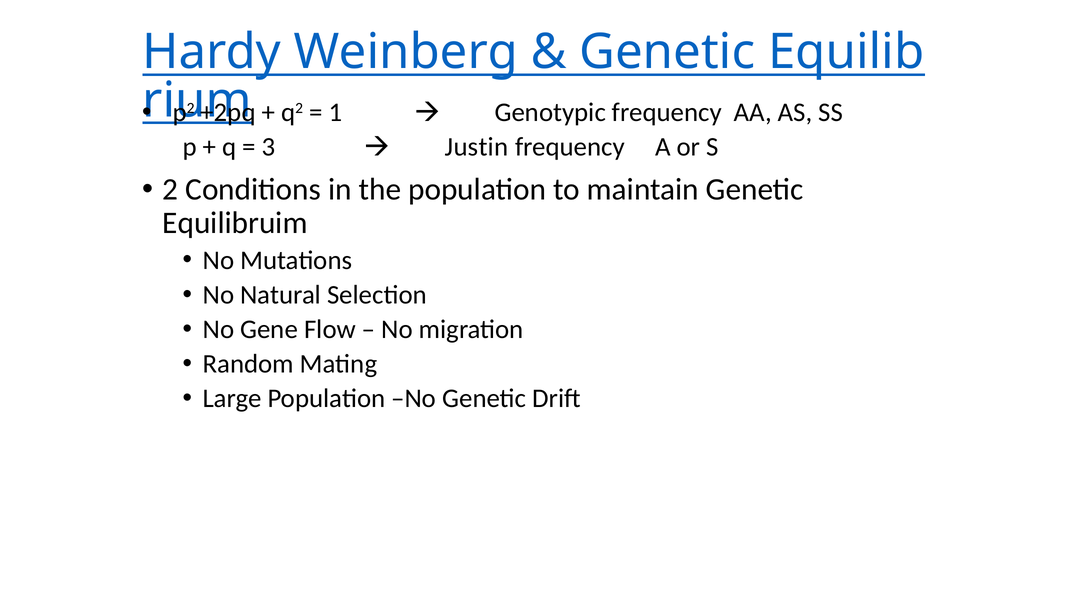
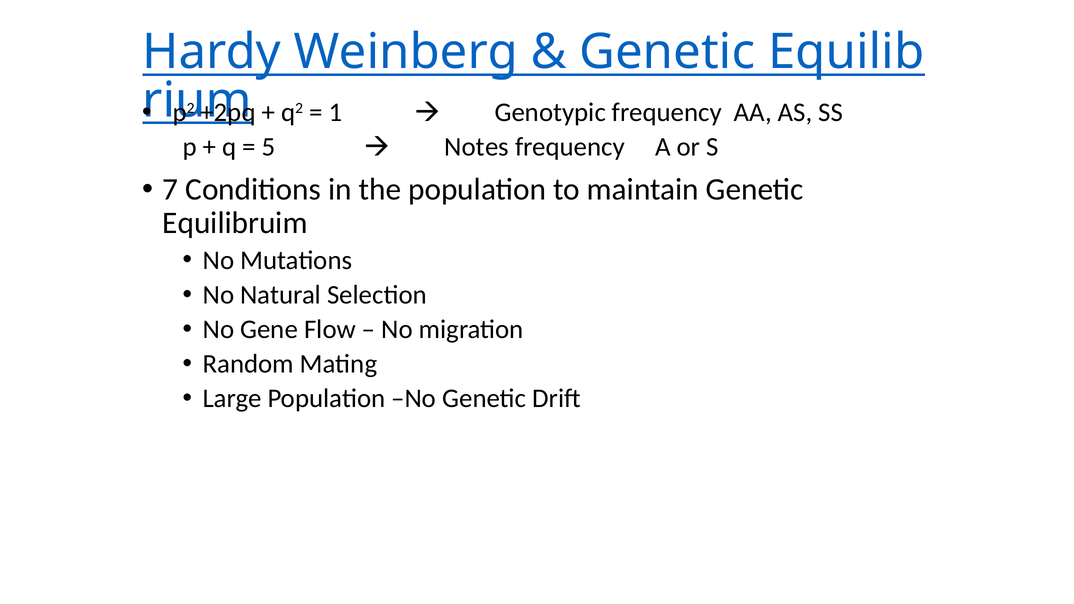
3: 3 -> 5 (269, 147)
Justin: Justin -> Notes (477, 147)
2: 2 -> 7 (170, 189)
